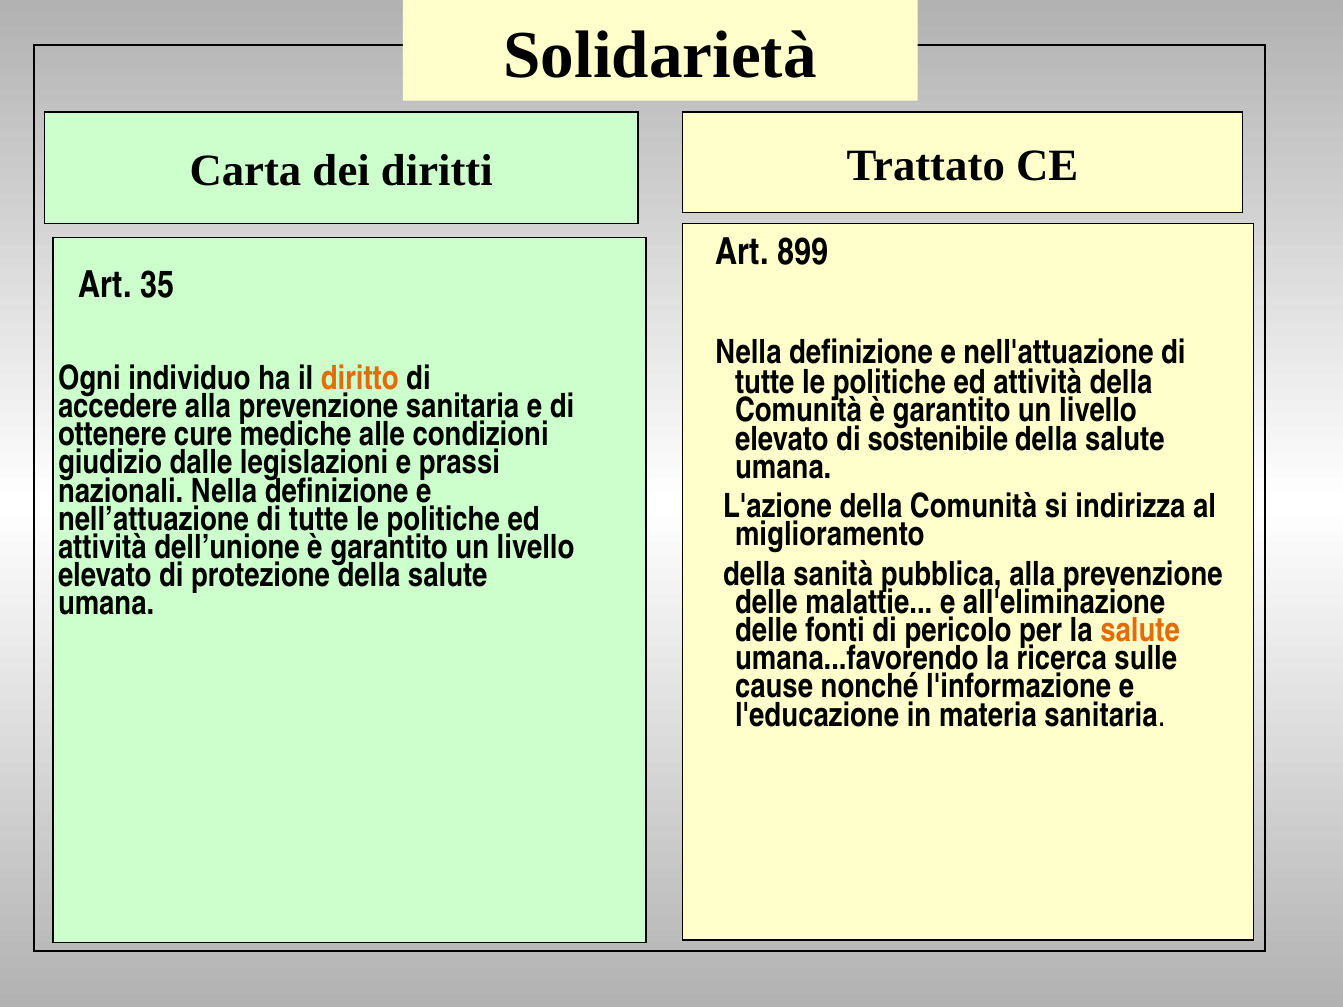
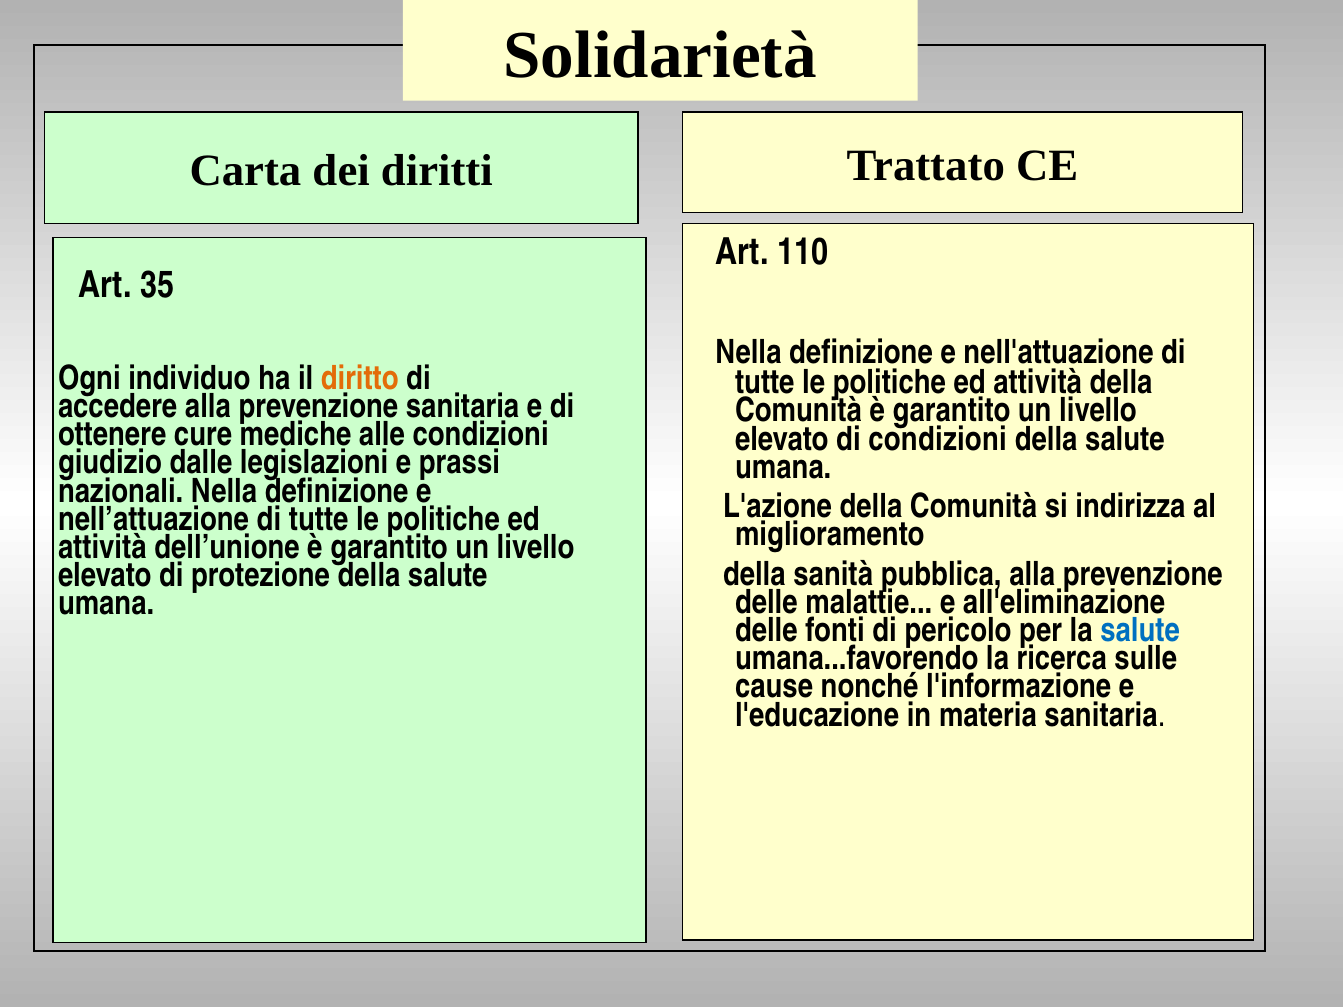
899: 899 -> 110 (803, 253)
di sostenibile: sostenibile -> condizioni (938, 439)
salute colour: orange -> blue (1140, 631)
